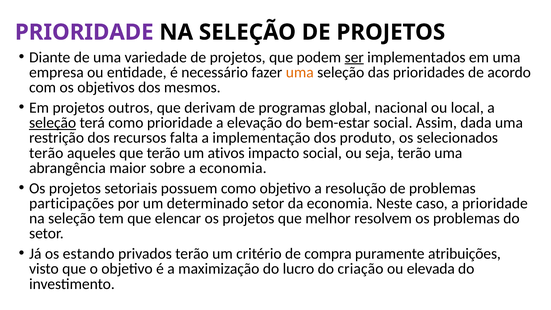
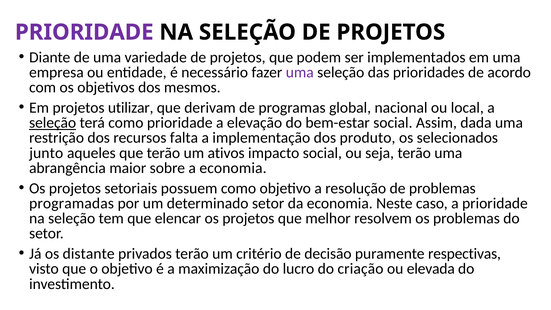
ser underline: present -> none (354, 57)
uma colour: orange -> purple (300, 72)
outros: outros -> utilizar (131, 108)
terão: terão -> junto (46, 153)
participações: participações -> programadas (72, 203)
estando: estando -> distante (89, 254)
compra: compra -> decisão (328, 254)
atribuições: atribuições -> respectivas (464, 254)
